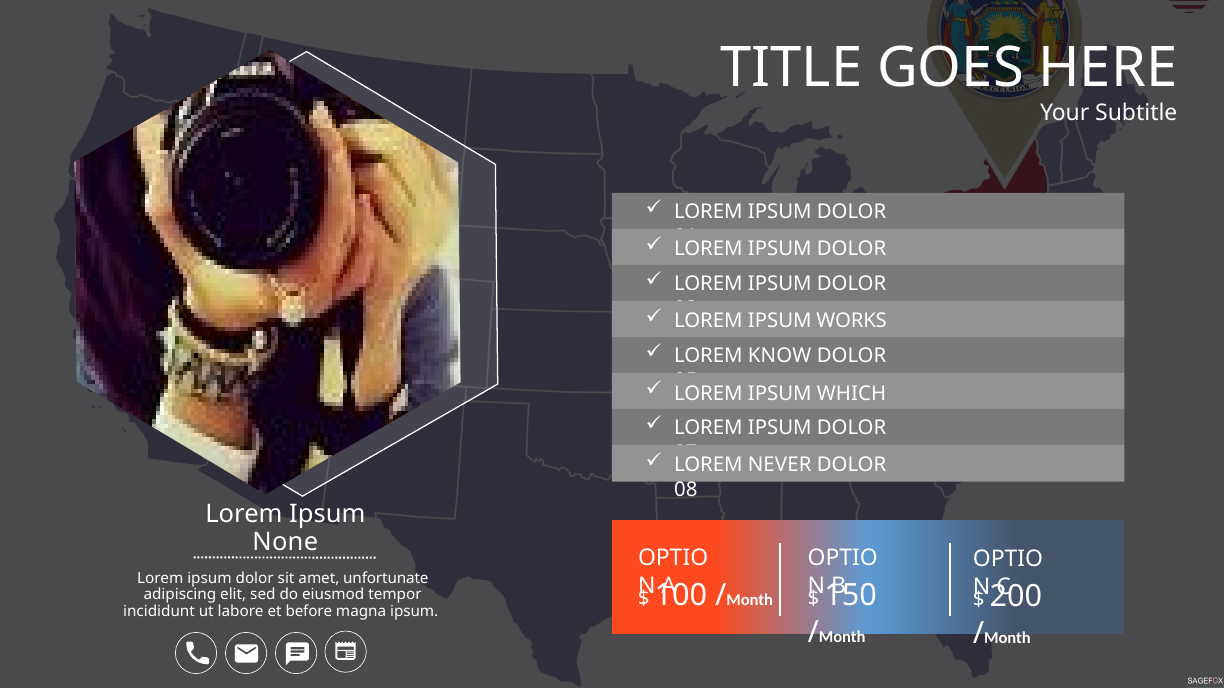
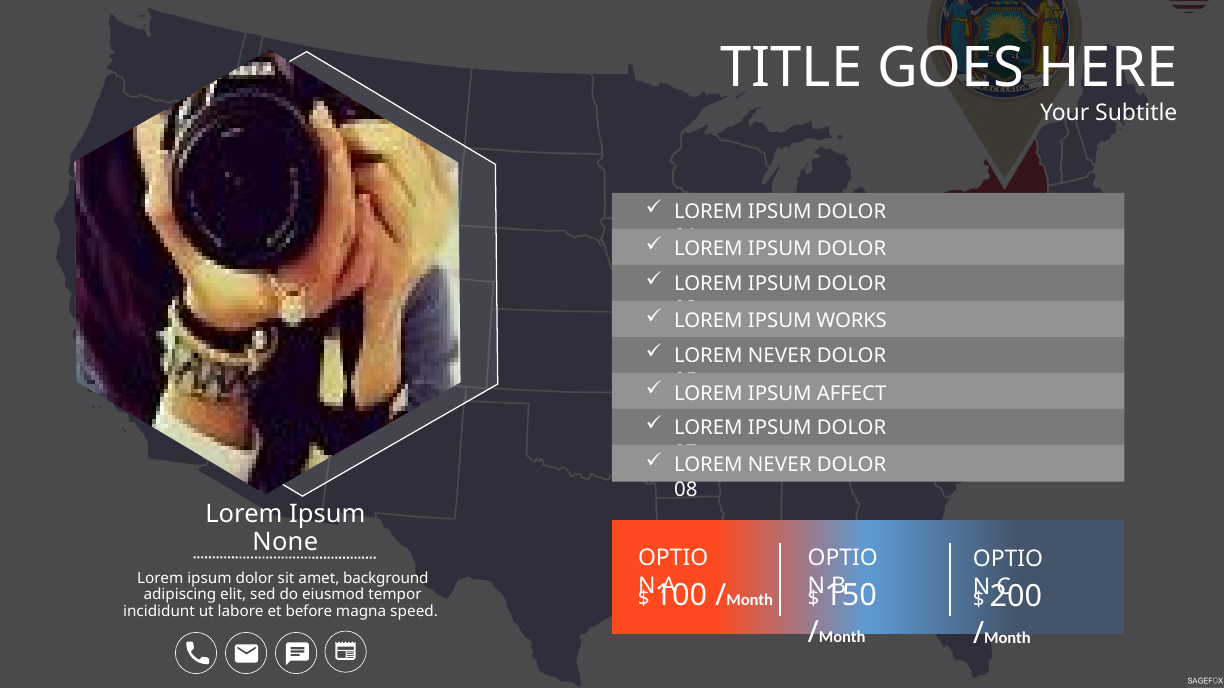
KNOW: KNOW -> NEVER (780, 356)
WHICH: WHICH -> AFFECT (852, 394)
unfortunate: unfortunate -> background (386, 579)
magna ipsum: ipsum -> speed (414, 612)
